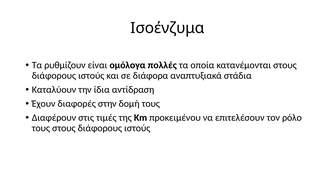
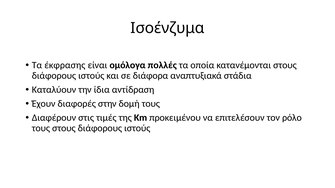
ρυθμίζουν: ρυθμίζουν -> έκφρασης (65, 65)
